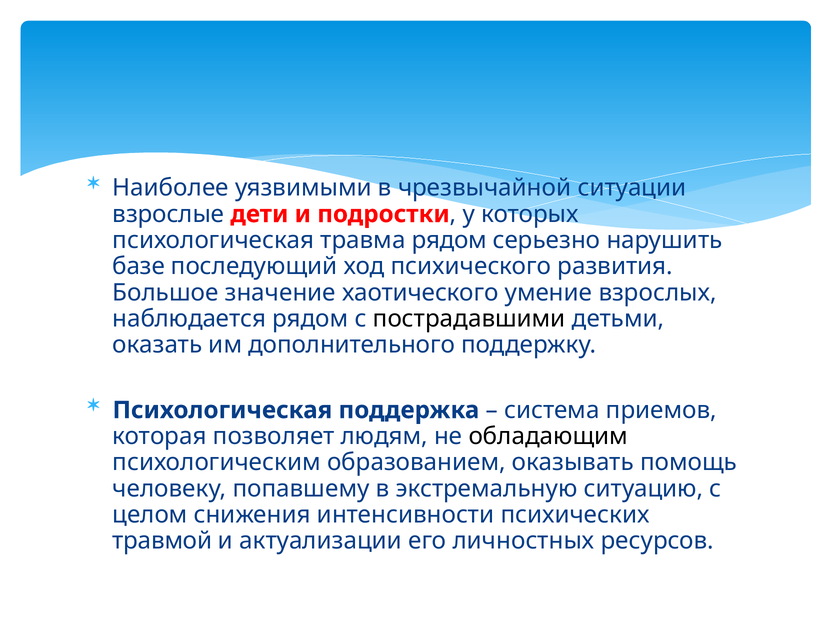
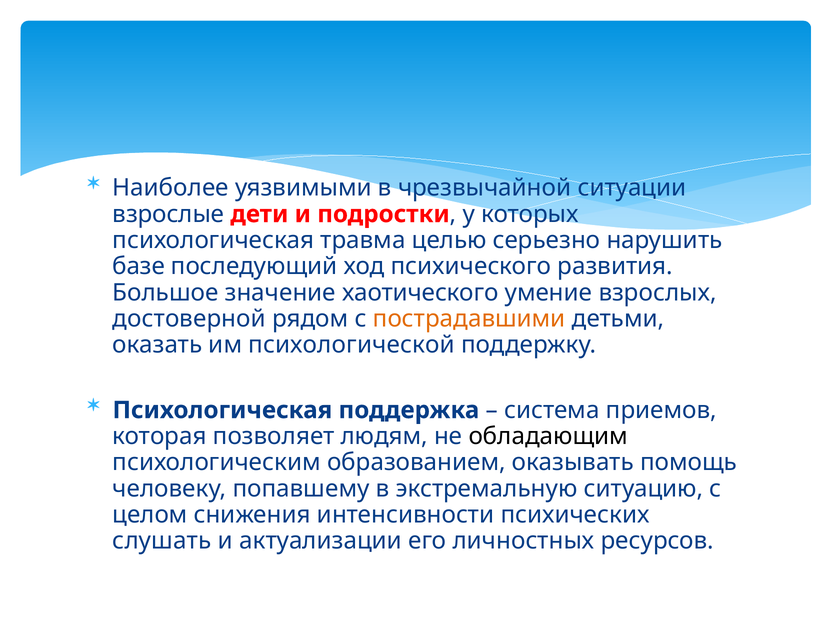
травма рядом: рядом -> целью (449, 240)
наблюдается: наблюдается -> достоверной (189, 319)
пострадавшими colour: black -> orange (469, 319)
дополнительного: дополнительного -> психологической (352, 345)
травмой: травмой -> слушать (162, 541)
